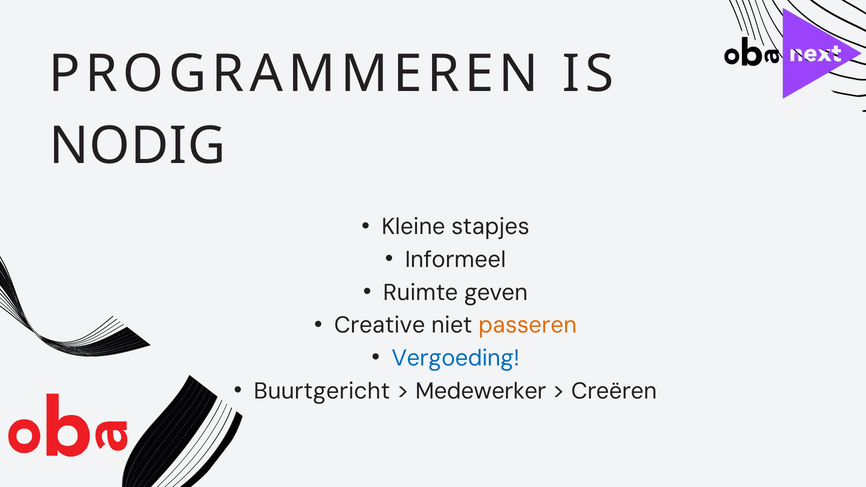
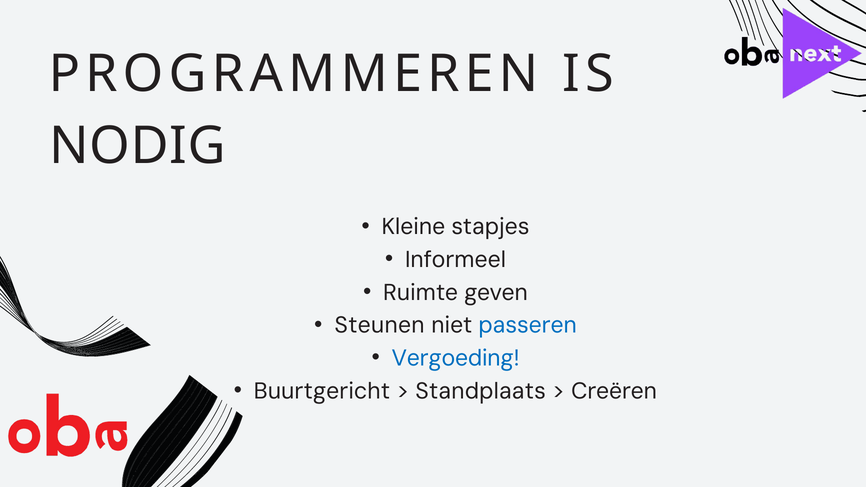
Creative: Creative -> Steunen (380, 325)
passeren colour: orange -> blue (528, 325)
Medewerker: Medewerker -> Standplaats (481, 391)
